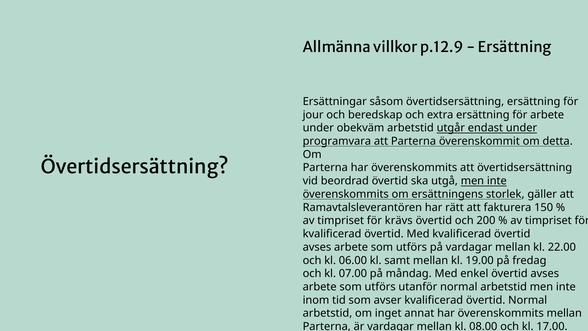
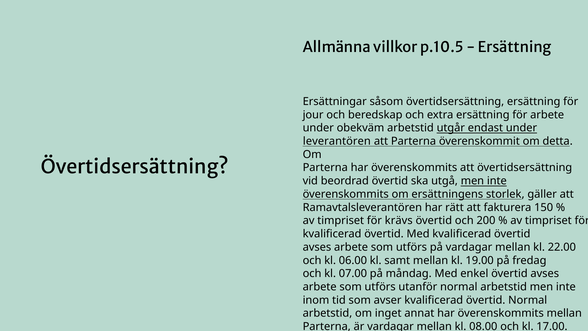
p.12.9: p.12.9 -> p.10.5 (442, 47)
programvara: programvara -> leverantören (337, 141)
